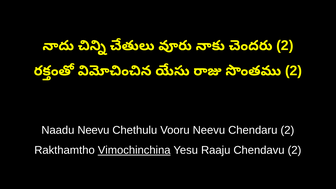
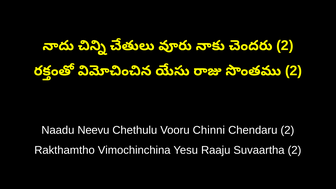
Vooru Neevu: Neevu -> Chinni (209, 130)
Vimochinchina underline: present -> none (134, 150)
Chendavu: Chendavu -> Suvaartha (259, 150)
